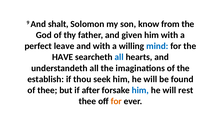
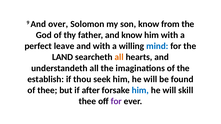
shalt: shalt -> over (58, 24)
and given: given -> know (132, 35)
HAVE: HAVE -> LAND (63, 57)
all colour: blue -> orange (119, 57)
rest: rest -> skill (186, 90)
for colour: orange -> purple (116, 101)
